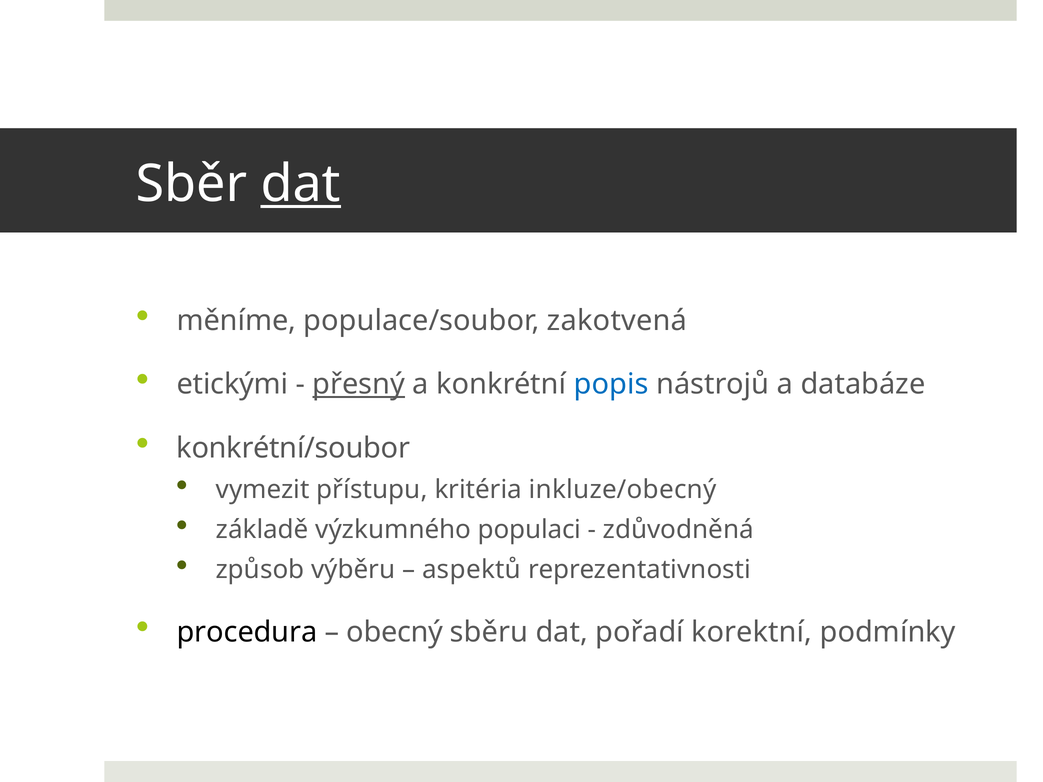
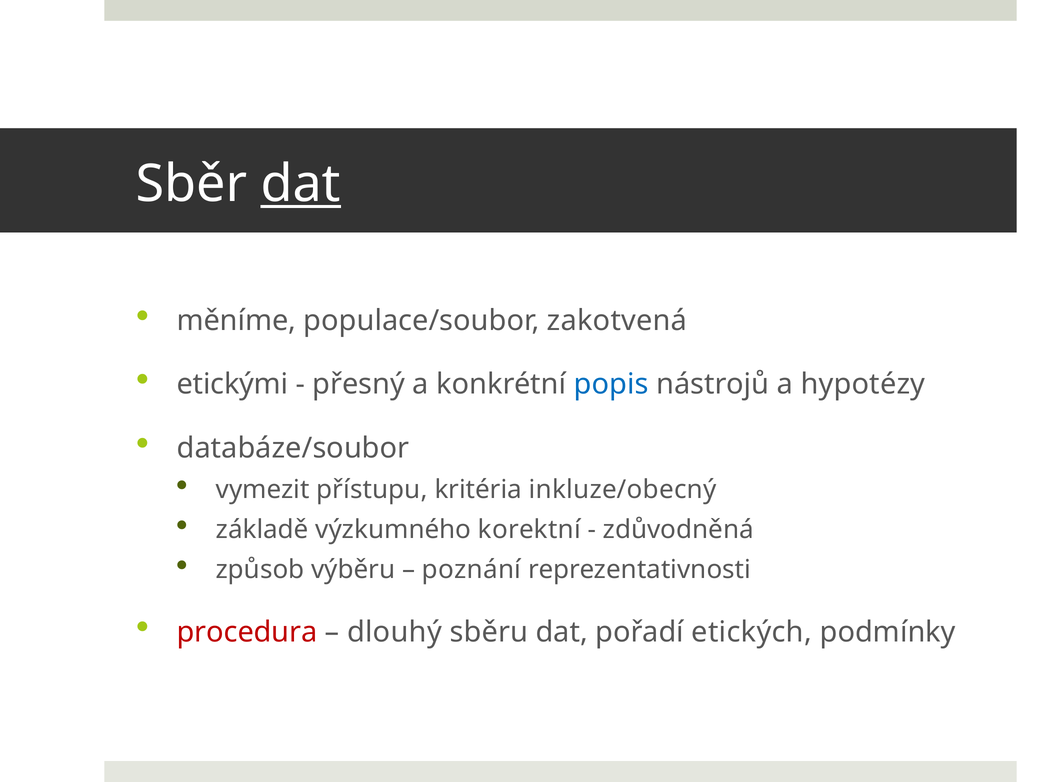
přesný underline: present -> none (359, 385)
databáze: databáze -> hypotézy (863, 385)
konkrétní/soubor: konkrétní/soubor -> databáze/soubor (293, 448)
populaci: populaci -> korektní (529, 530)
aspektů: aspektů -> poznání (472, 570)
procedura colour: black -> red (247, 632)
obecný: obecný -> dlouhý (394, 632)
korektní: korektní -> etických (752, 632)
